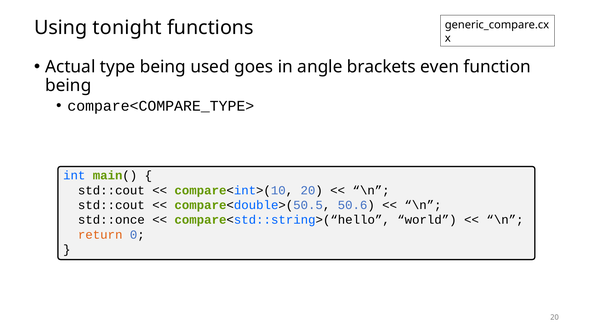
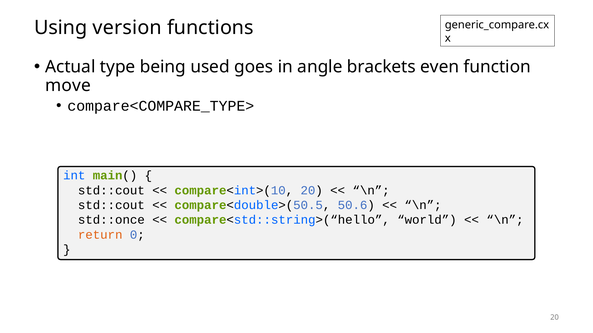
tonight: tonight -> version (127, 28)
being: being -> move (68, 86)
